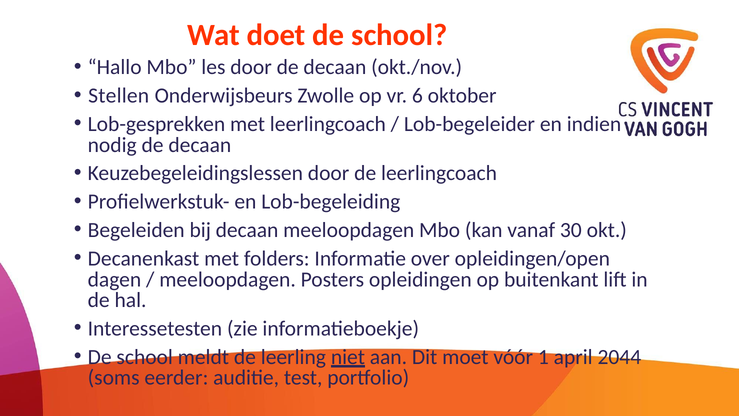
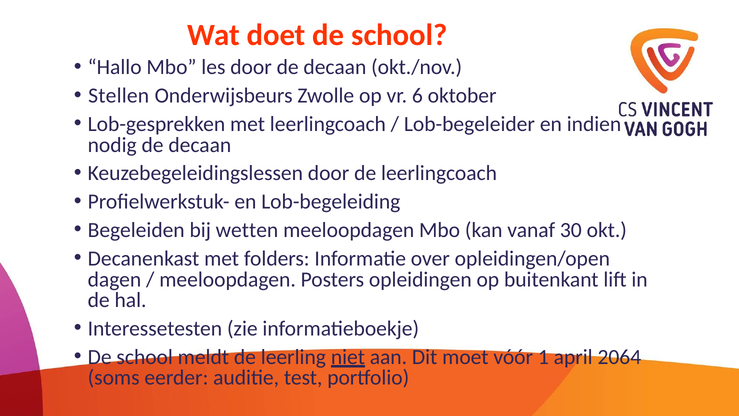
bij decaan: decaan -> wetten (247, 230)
2044: 2044 -> 2064 (619, 357)
